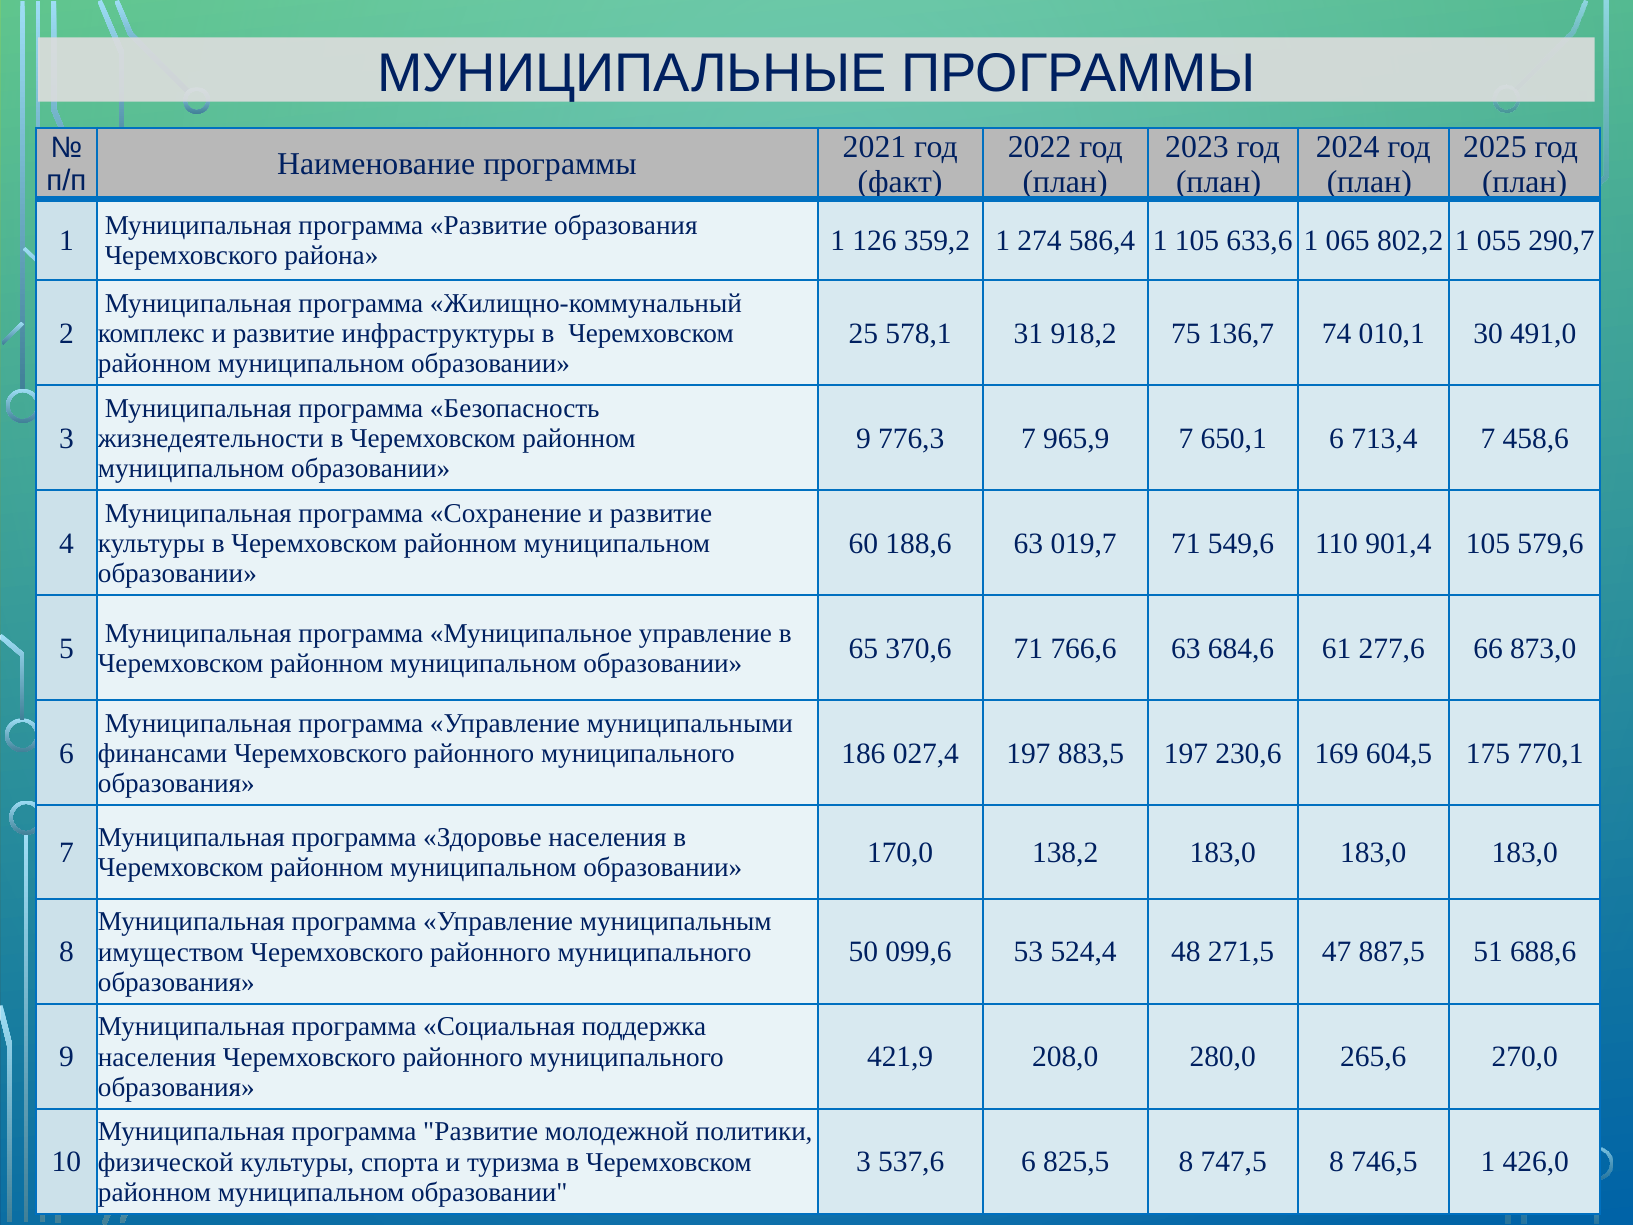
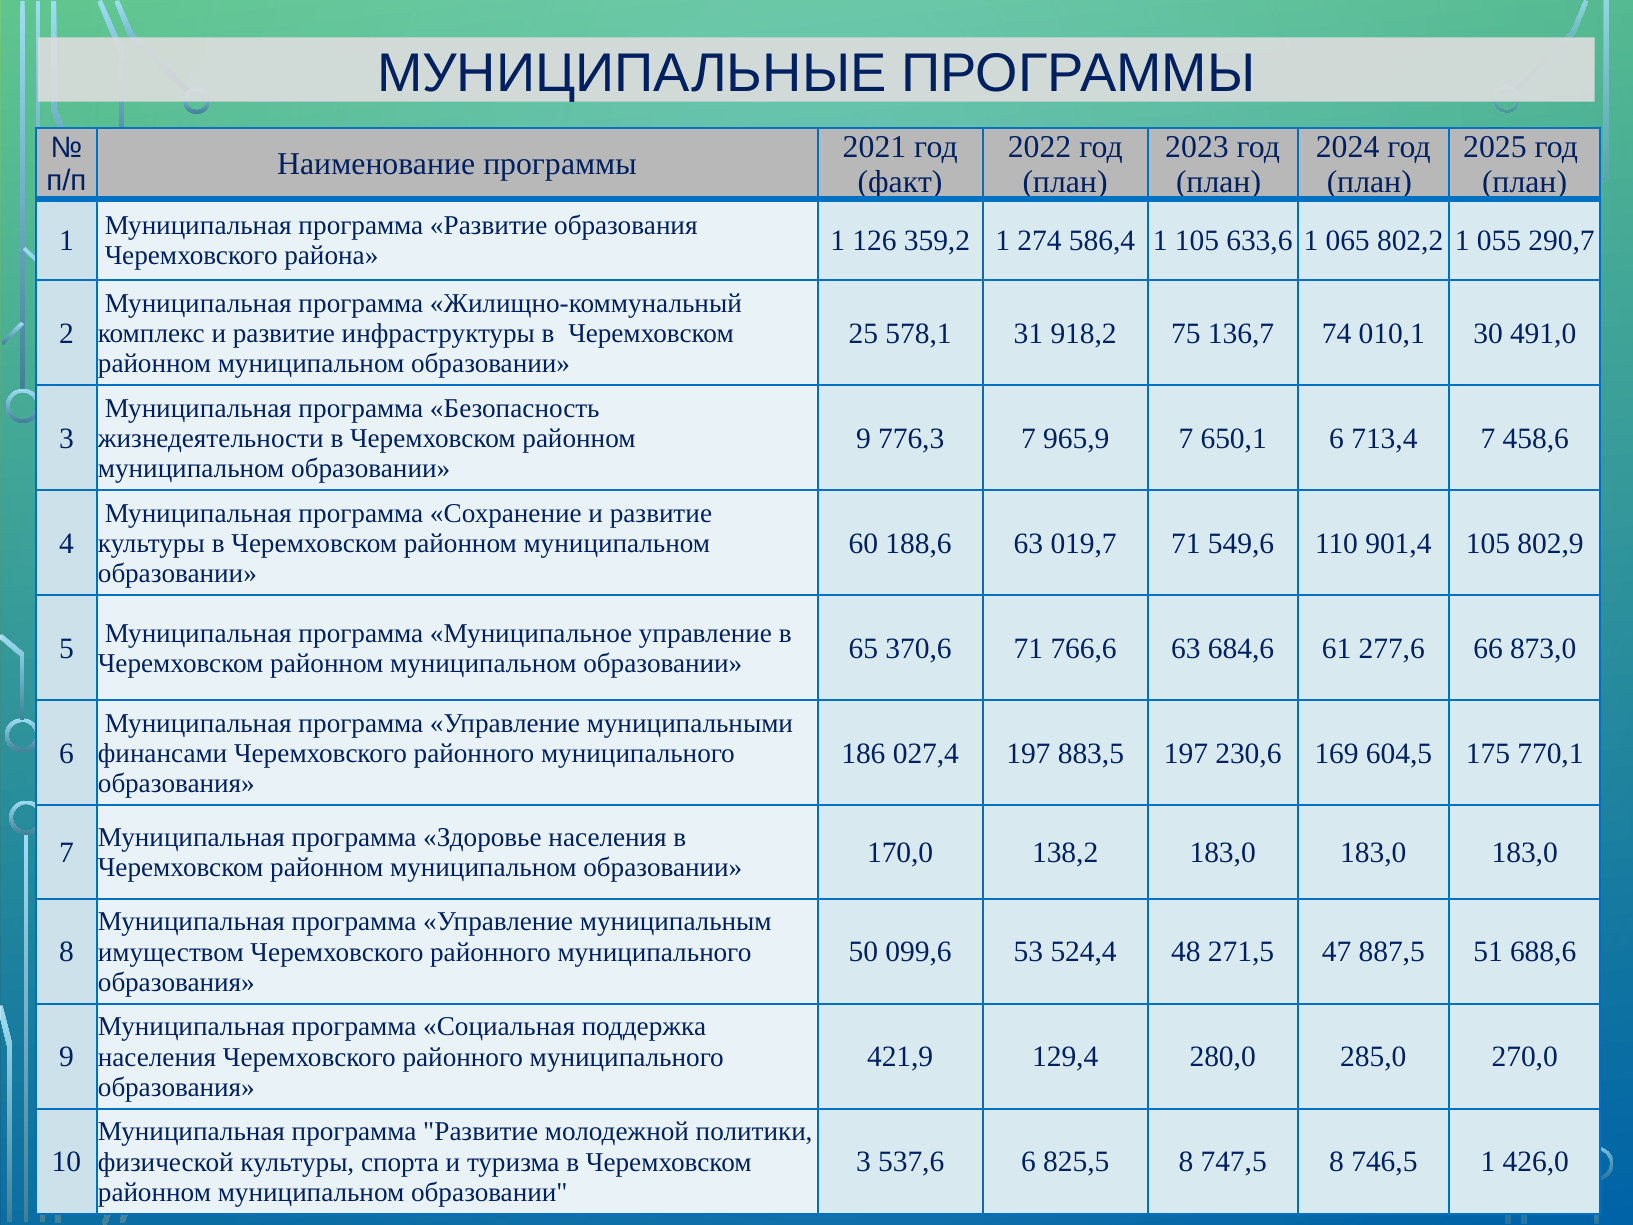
579,6: 579,6 -> 802,9 (1551, 543)
208,0: 208,0 -> 129,4 (1065, 1057)
265,6: 265,6 -> 285,0 (1373, 1057)
